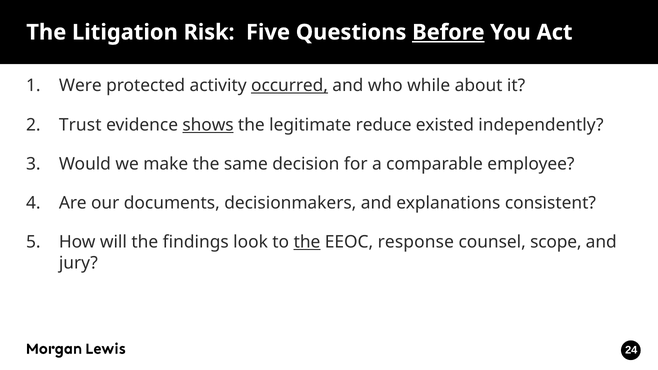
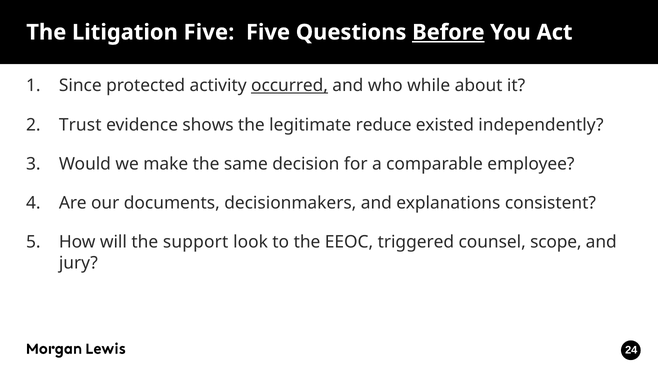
Litigation Risk: Risk -> Five (209, 32)
Were: Were -> Since (80, 86)
shows underline: present -> none (208, 125)
findings: findings -> support (196, 242)
the underline: present -> none (307, 242)
response: response -> triggered (416, 242)
